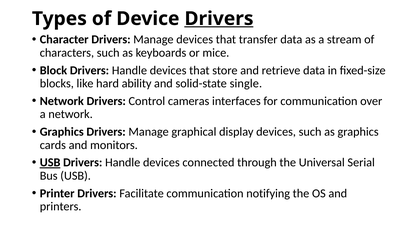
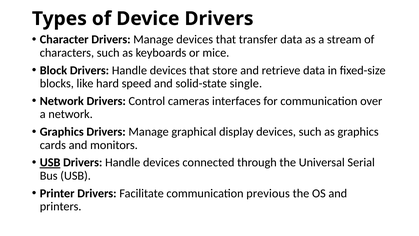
Drivers underline: present -> none (219, 19)
ability: ability -> speed (137, 83)
notifying: notifying -> previous (268, 193)
